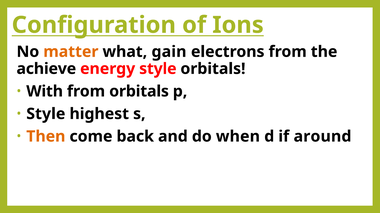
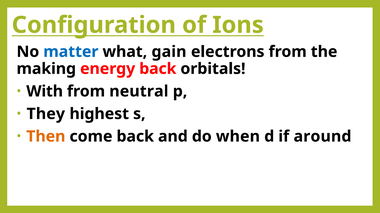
matter colour: orange -> blue (71, 52)
achieve: achieve -> making (46, 69)
energy style: style -> back (158, 69)
from orbitals: orbitals -> neutral (139, 92)
Style: Style -> They (46, 114)
